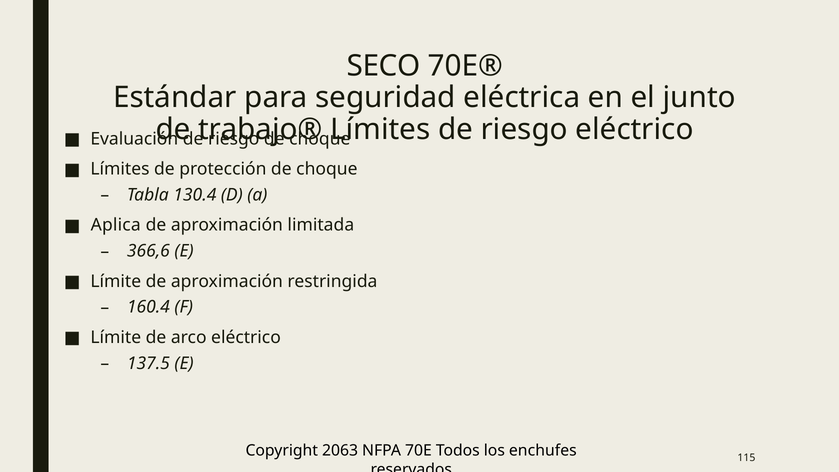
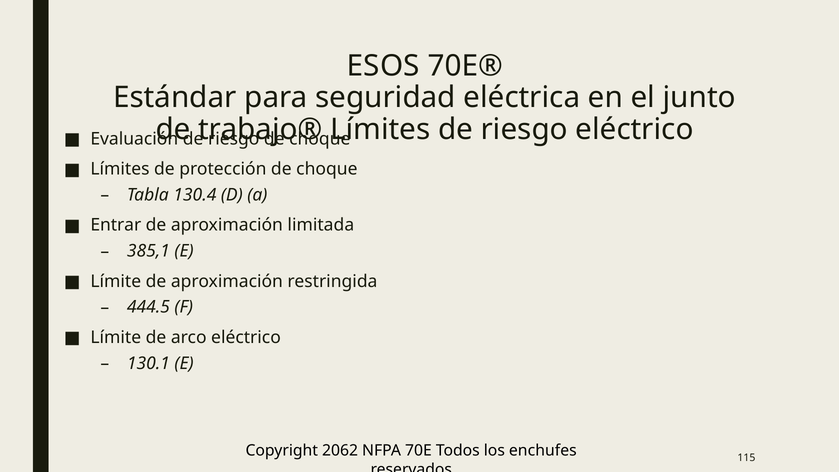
SECO: SECO -> ESOS (383, 66)
Aplica: Aplica -> Entrar (116, 225)
366,6: 366,6 -> 385,1 (148, 251)
160.4: 160.4 -> 444.5 (148, 307)
137.5: 137.5 -> 130.1 (148, 363)
2063: 2063 -> 2062 (340, 451)
